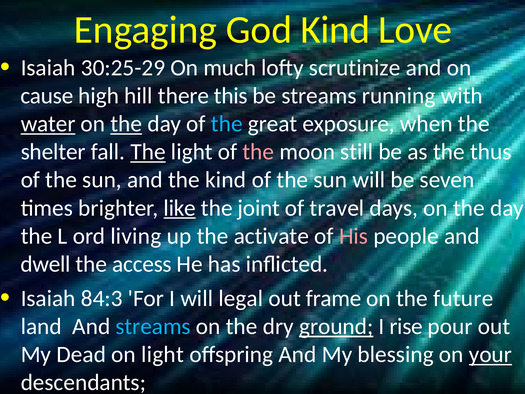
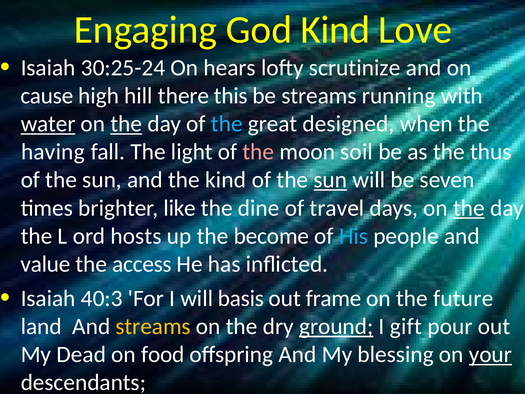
30:25-29: 30:25-29 -> 30:25-24 (123, 68)
much: much -> hears (230, 68)
exposure: exposure -> designed (348, 124)
shelter: shelter -> having (53, 152)
The underline: present -> none (148, 152)
still: still -> soil (357, 152)
sun underline: none -> present (330, 180)
like underline: present -> none (180, 208)
joint: joint -> dine (259, 208)
the underline: none -> present (469, 208)
living: living -> hosts (136, 236)
activate: activate -> become (271, 236)
His colour: pink -> light blue (354, 236)
dwell: dwell -> value (46, 264)
84:3: 84:3 -> 40:3 (102, 298)
legal: legal -> basis (241, 298)
streams colour: light blue -> yellow (153, 326)
rise: rise -> gift (406, 326)
on light: light -> food (163, 354)
